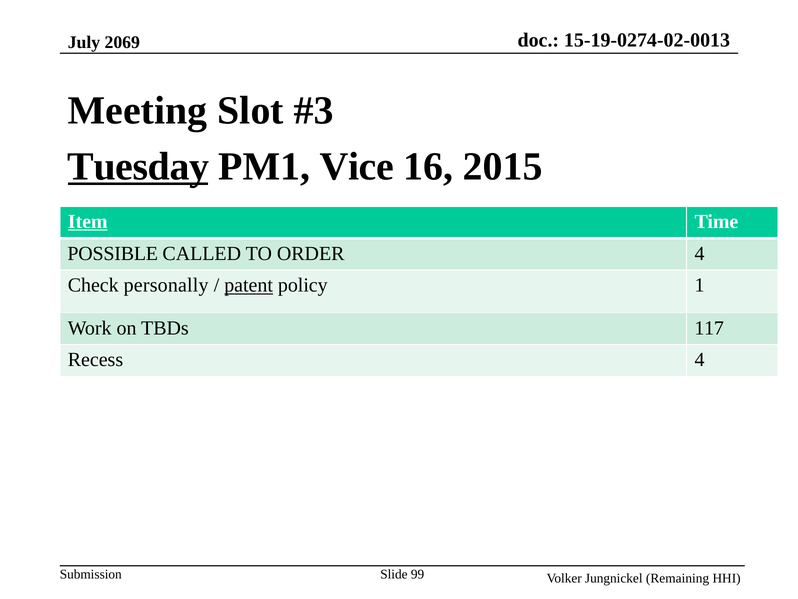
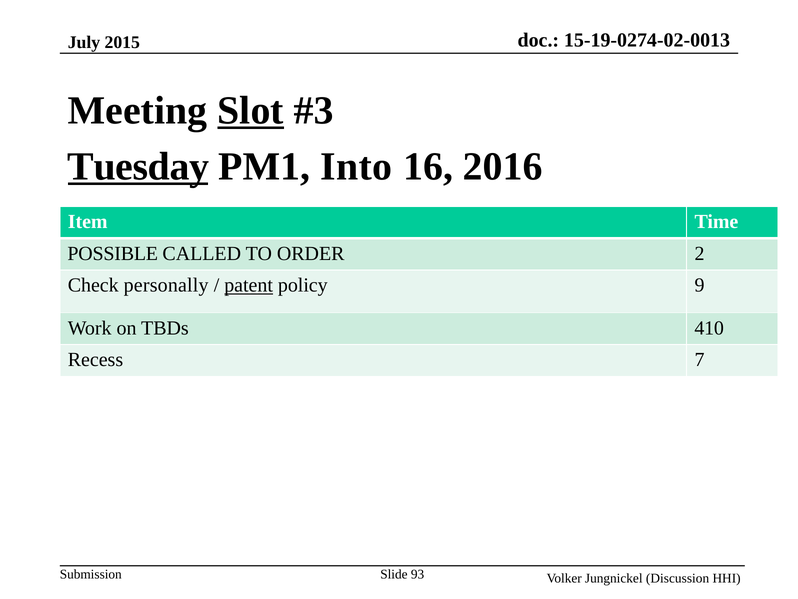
2069: 2069 -> 2015 (122, 43)
Slot underline: none -> present (251, 111)
Vice: Vice -> Into (356, 166)
2015: 2015 -> 2016 (503, 166)
Item underline: present -> none (88, 221)
ORDER 4: 4 -> 2 (699, 253)
1: 1 -> 9 (699, 285)
117: 117 -> 410 (709, 328)
Recess 4: 4 -> 7 (699, 360)
99: 99 -> 93 (418, 574)
Remaining: Remaining -> Discussion (678, 578)
